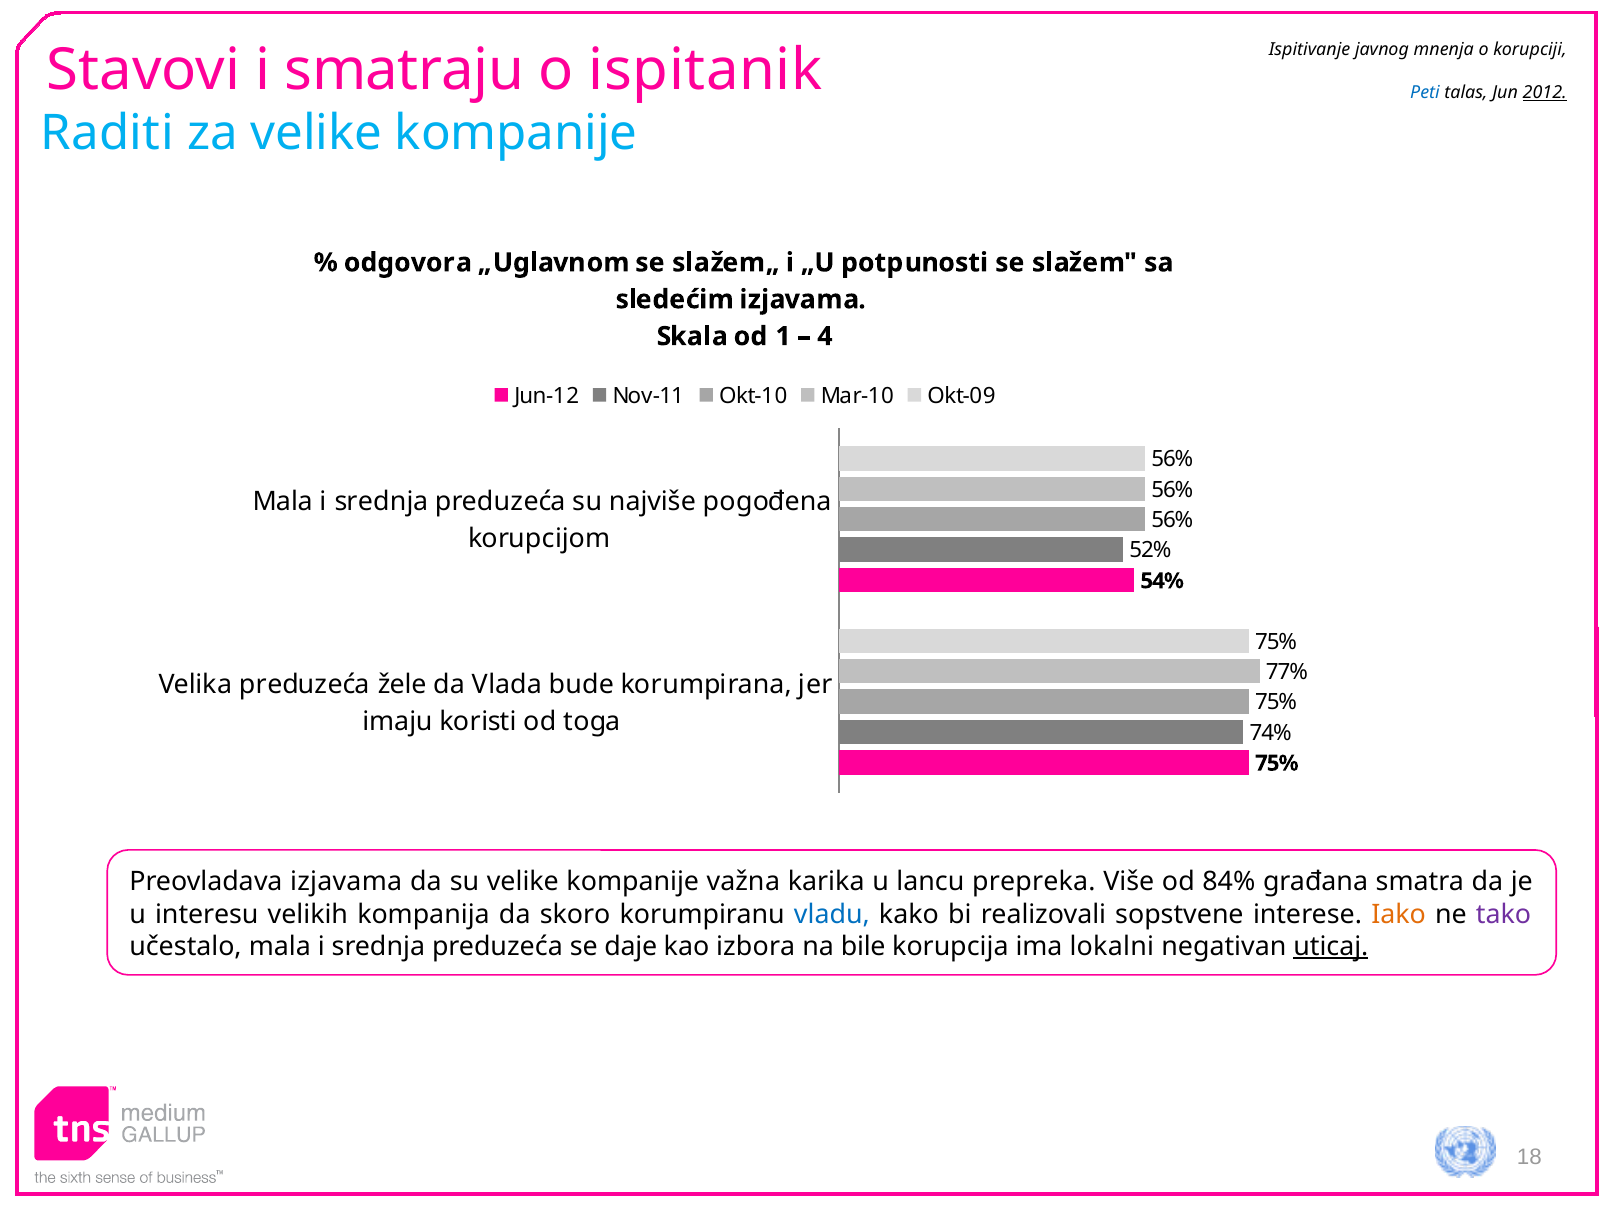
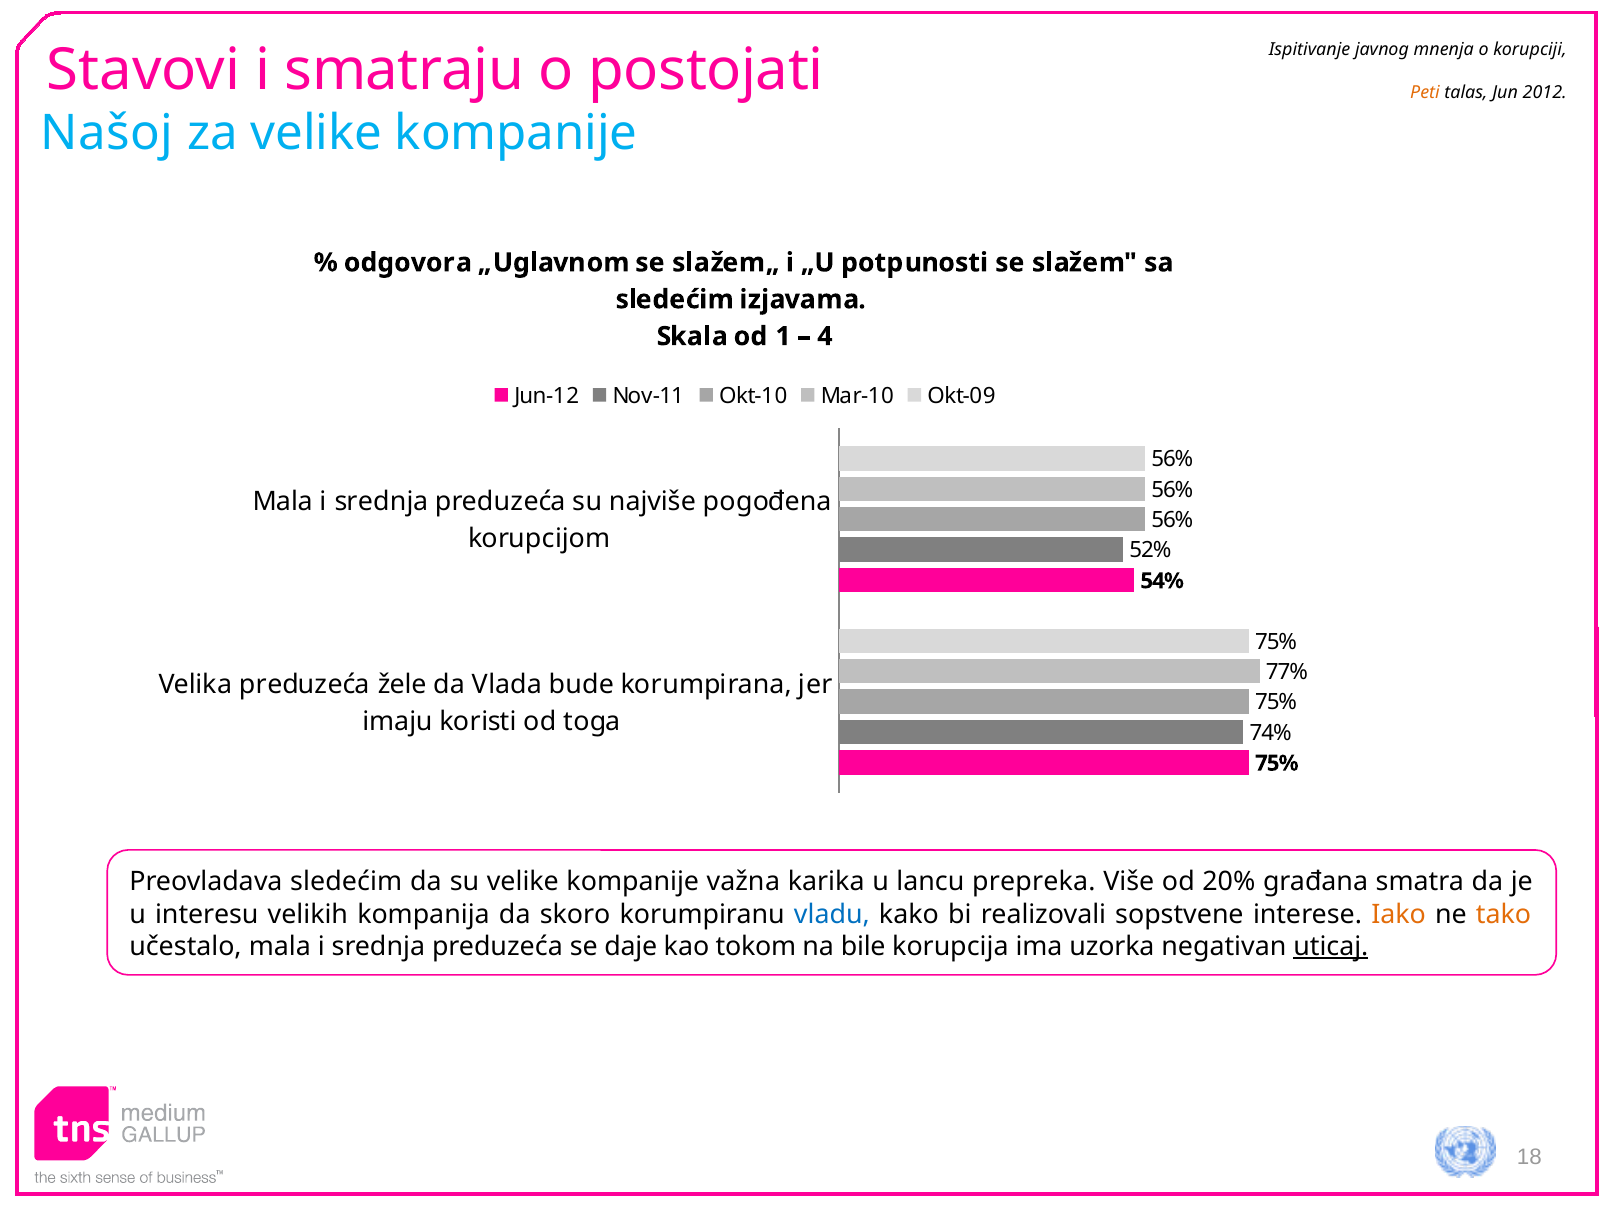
ispitanik: ispitanik -> postojati (706, 71)
Peti colour: blue -> orange (1425, 92)
2012 underline: present -> none (1545, 92)
Raditi: Raditi -> Našoj (107, 133)
Preovladava izjavama: izjavama -> sledećim (346, 882)
84%: 84% -> 20% (1229, 882)
tako colour: purple -> orange (1504, 915)
izbora: izbora -> tokom (756, 947)
lokalni: lokalni -> uzorka (1112, 947)
